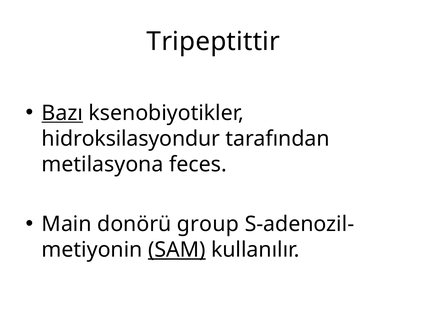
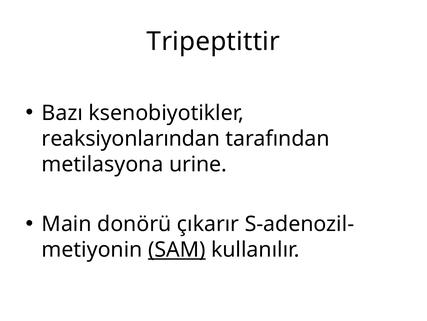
Bazı underline: present -> none (62, 113)
hidroksilasyondur: hidroksilasyondur -> reaksiyonlarından (131, 138)
feces: feces -> urine (198, 164)
group: group -> çıkarır (208, 224)
